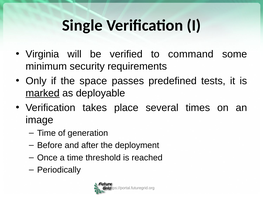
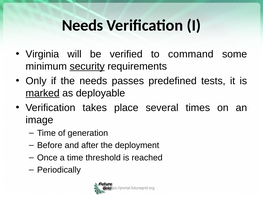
Single: Single -> Needs (83, 25)
security underline: none -> present (87, 66)
the space: space -> needs (93, 81)
